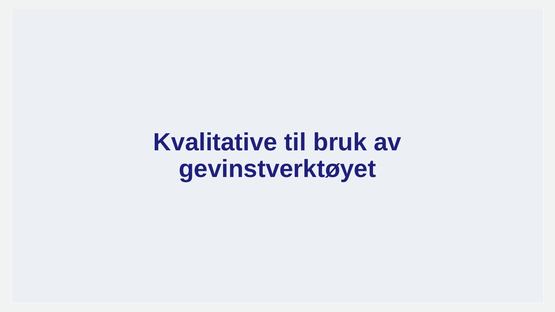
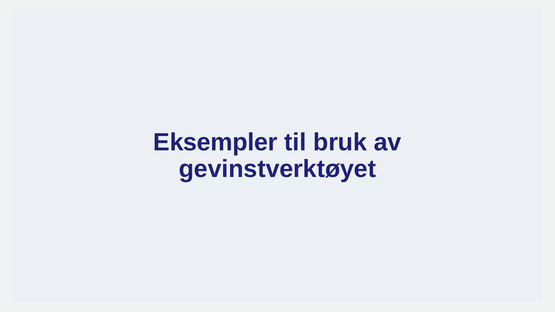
Kvalitative: Kvalitative -> Eksempler (215, 142)
